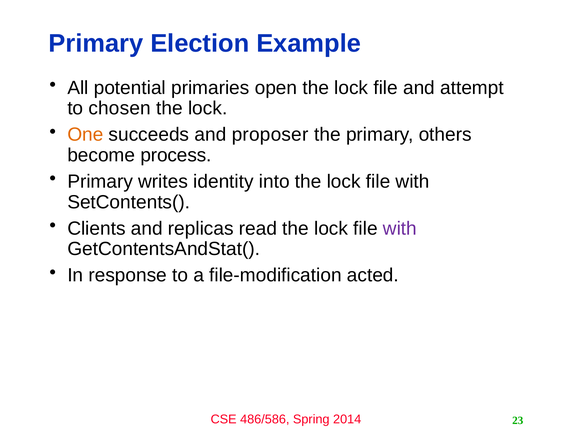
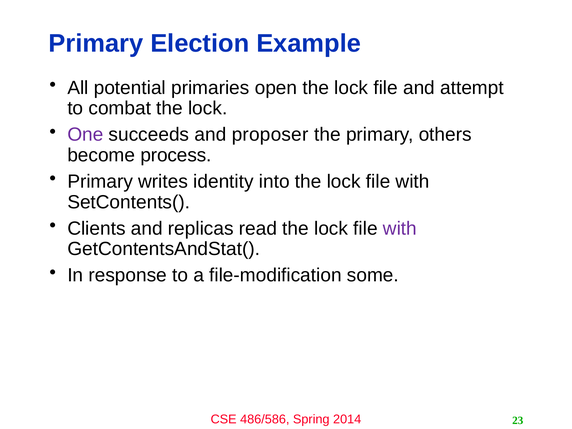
chosen: chosen -> combat (120, 108)
One colour: orange -> purple (85, 135)
acted: acted -> some (373, 275)
